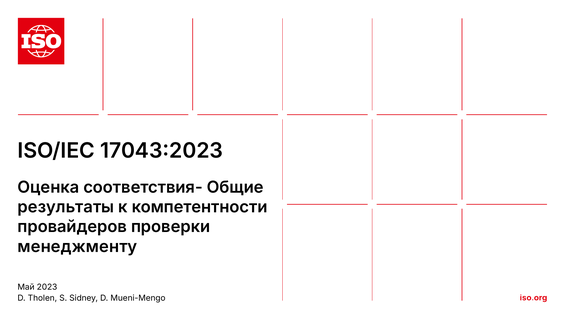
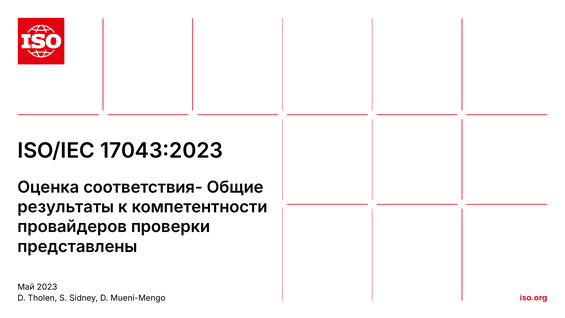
менеджменту: менеджменту -> представлены (78, 246)
